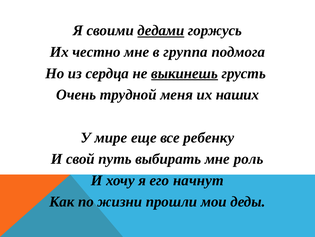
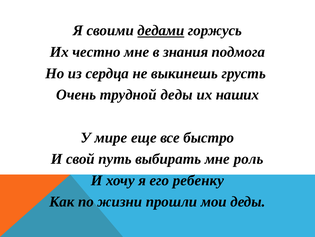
группа: группа -> знания (186, 52)
выкинешь underline: present -> none (185, 73)
трудной меня: меня -> деды (177, 94)
ребенку: ребенку -> быстро (209, 137)
начнут: начнут -> ребенку (198, 180)
